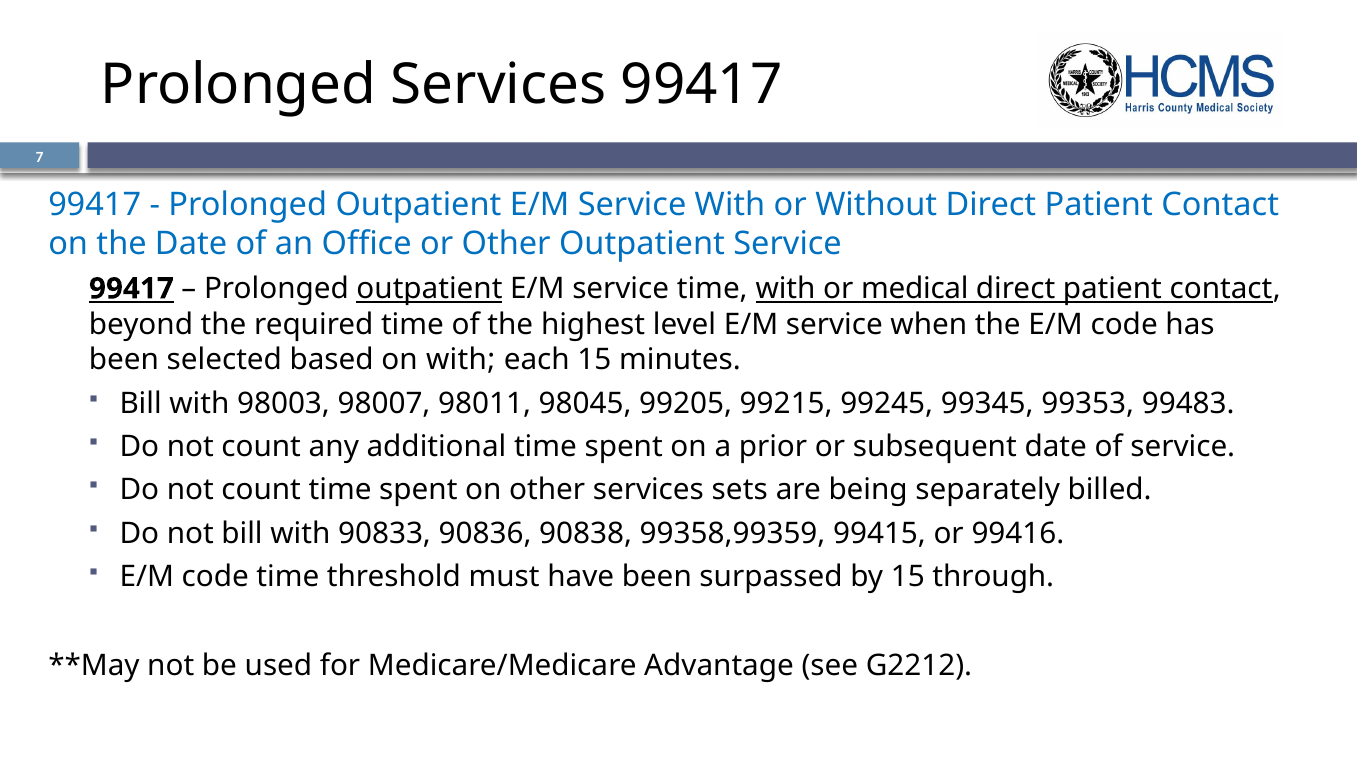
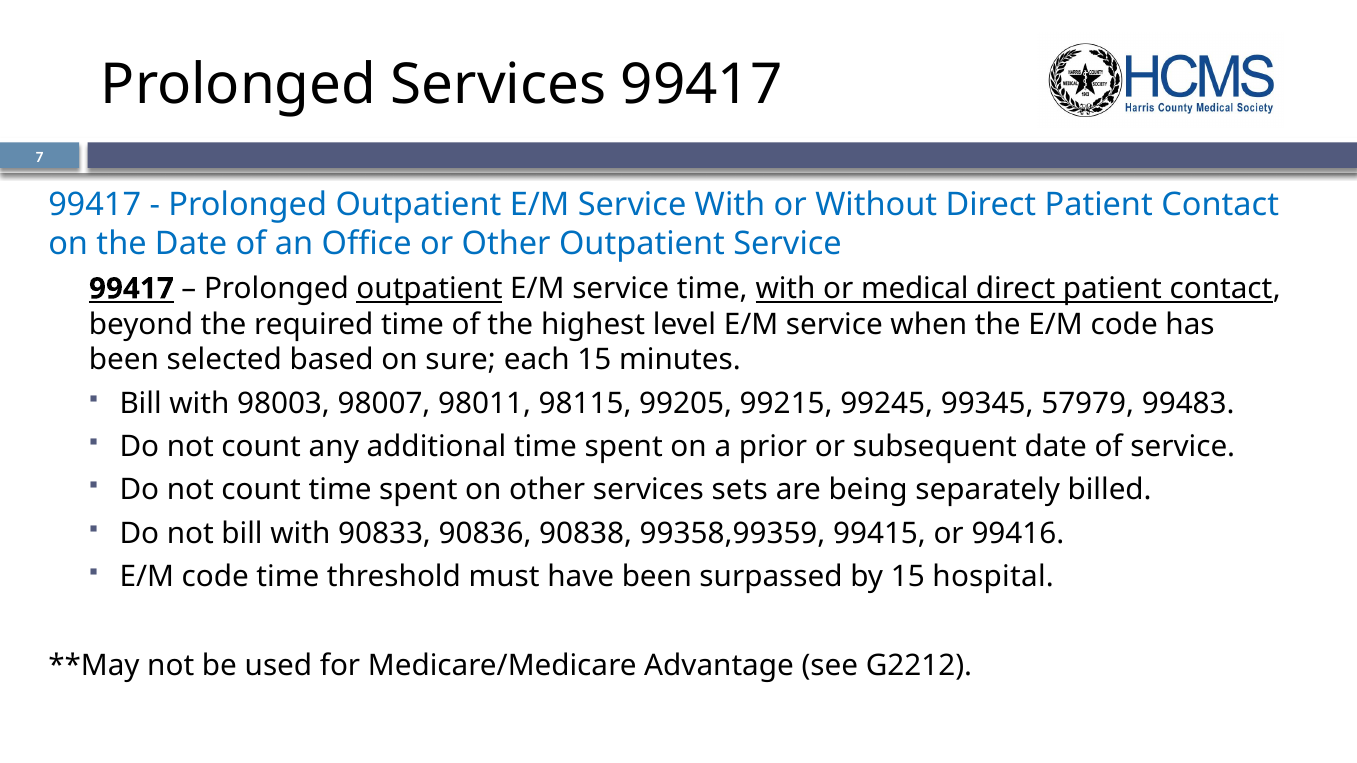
on with: with -> sure (461, 360)
98045: 98045 -> 98115 (585, 403)
99353: 99353 -> 57979 (1088, 403)
through: through -> hospital (993, 577)
